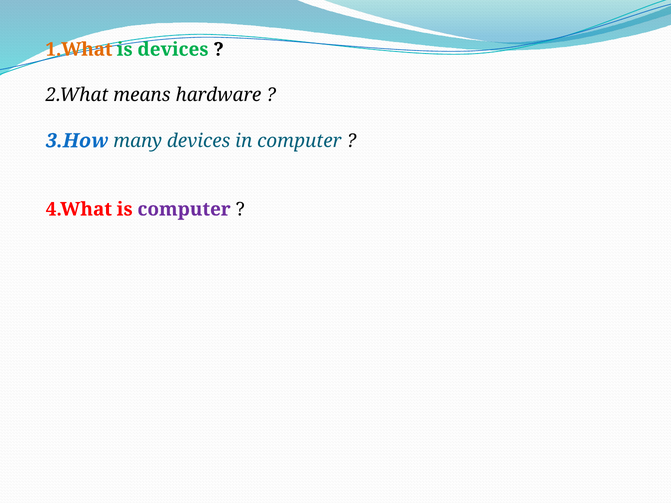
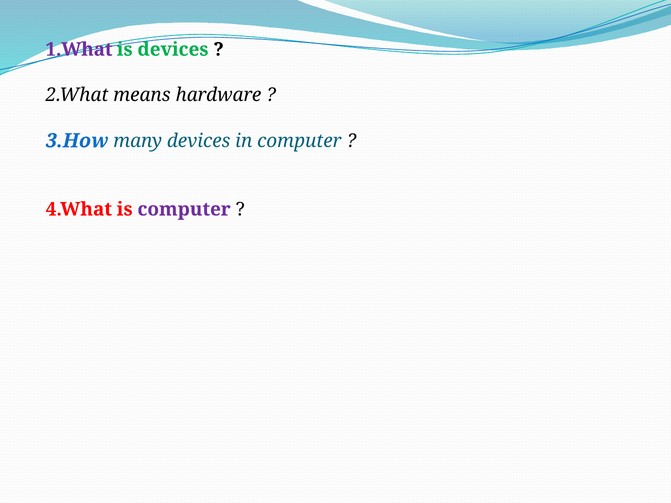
1.What colour: orange -> purple (79, 49)
